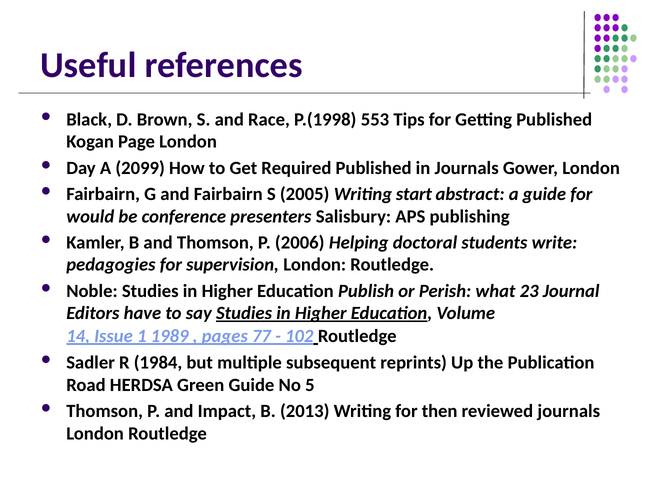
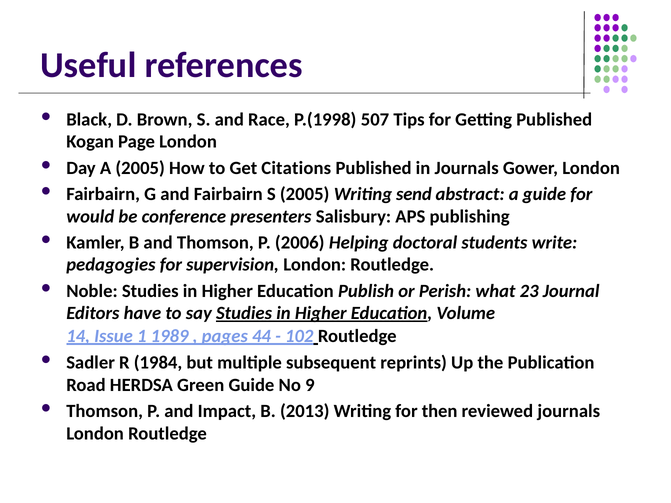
553: 553 -> 507 (375, 120)
A 2099: 2099 -> 2005 (140, 168)
Required: Required -> Citations (296, 168)
start: start -> send (414, 194)
77: 77 -> 44 (261, 336)
5: 5 -> 9 (310, 385)
